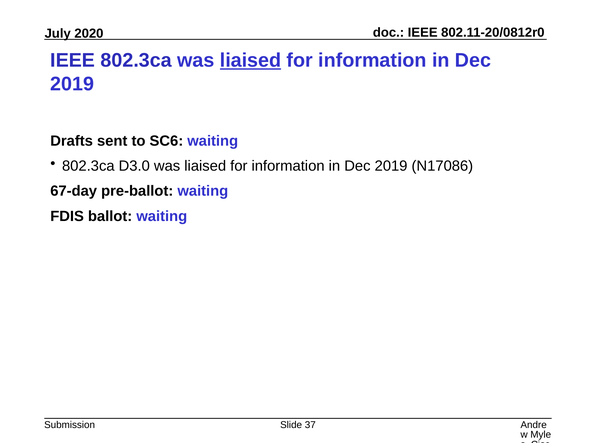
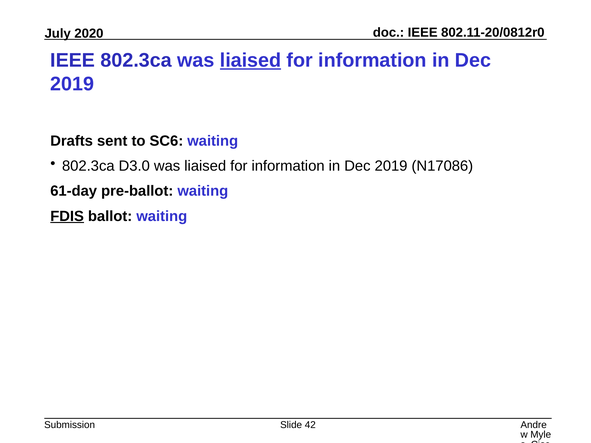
67-day: 67-day -> 61-day (74, 191)
FDIS underline: none -> present (67, 216)
37: 37 -> 42 (310, 425)
